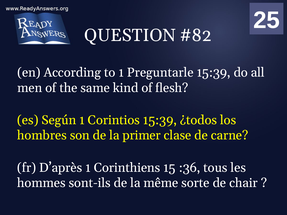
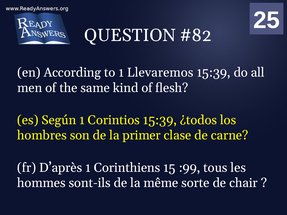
Preguntarle: Preguntarle -> Llevaremos (160, 73)
:36: :36 -> :99 (189, 168)
